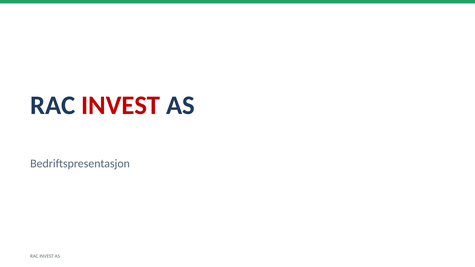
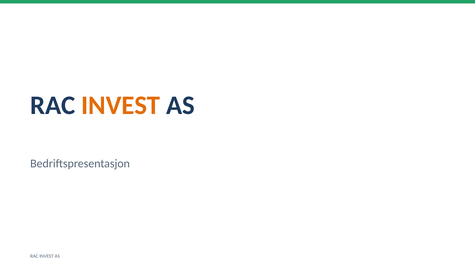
INVEST colour: red -> orange (121, 105)
